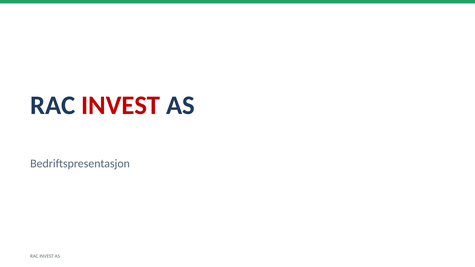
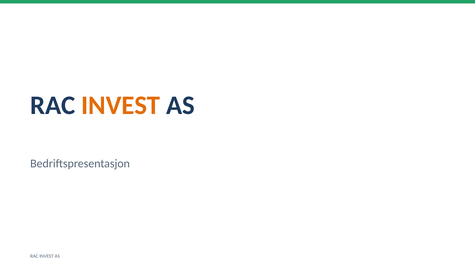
INVEST colour: red -> orange (121, 105)
